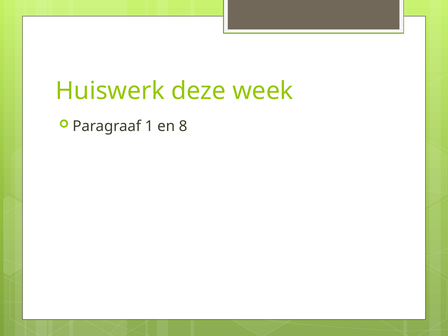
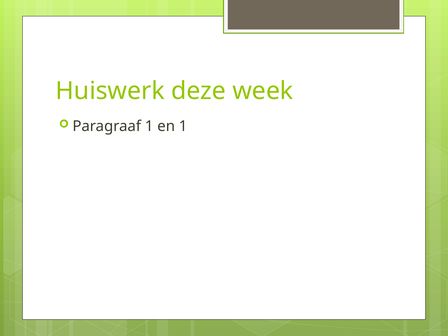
en 8: 8 -> 1 (183, 126)
